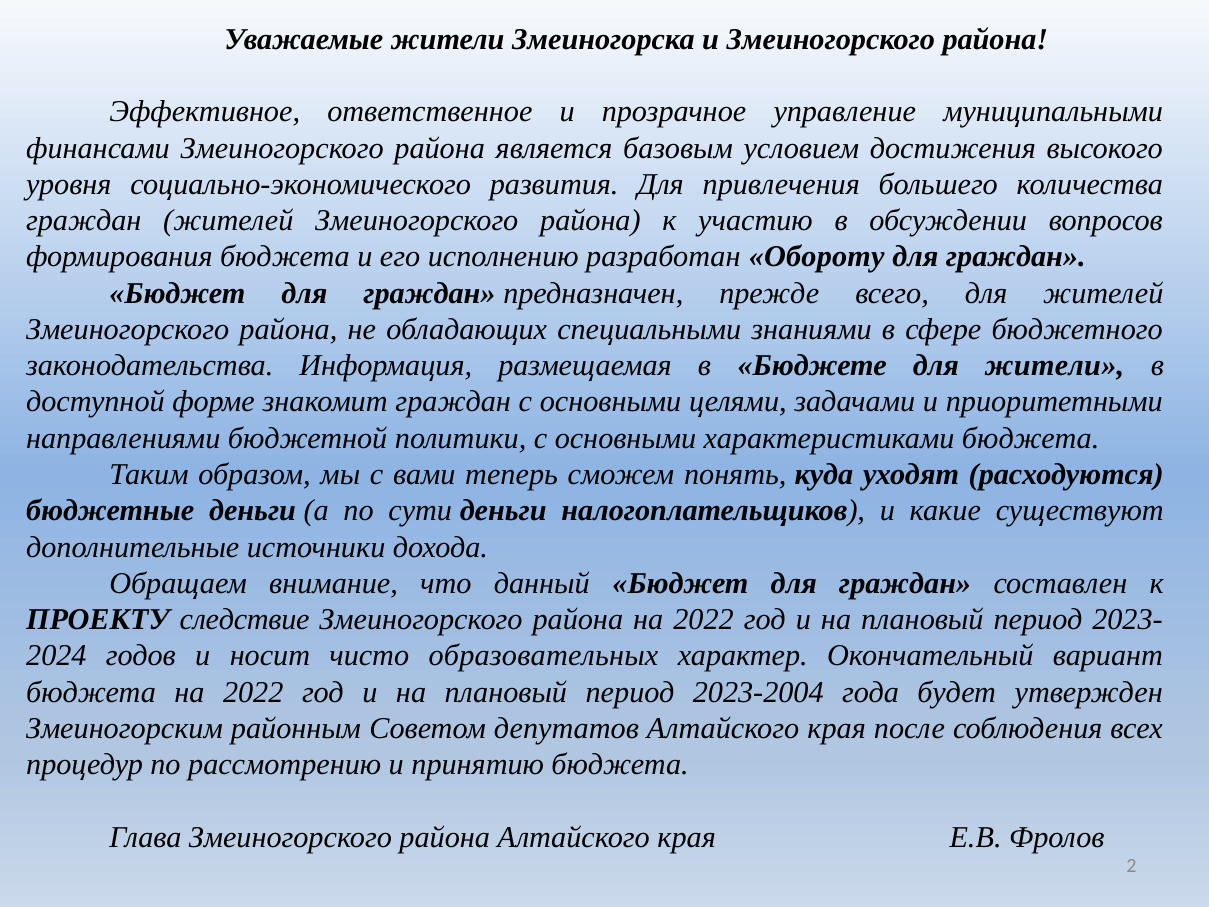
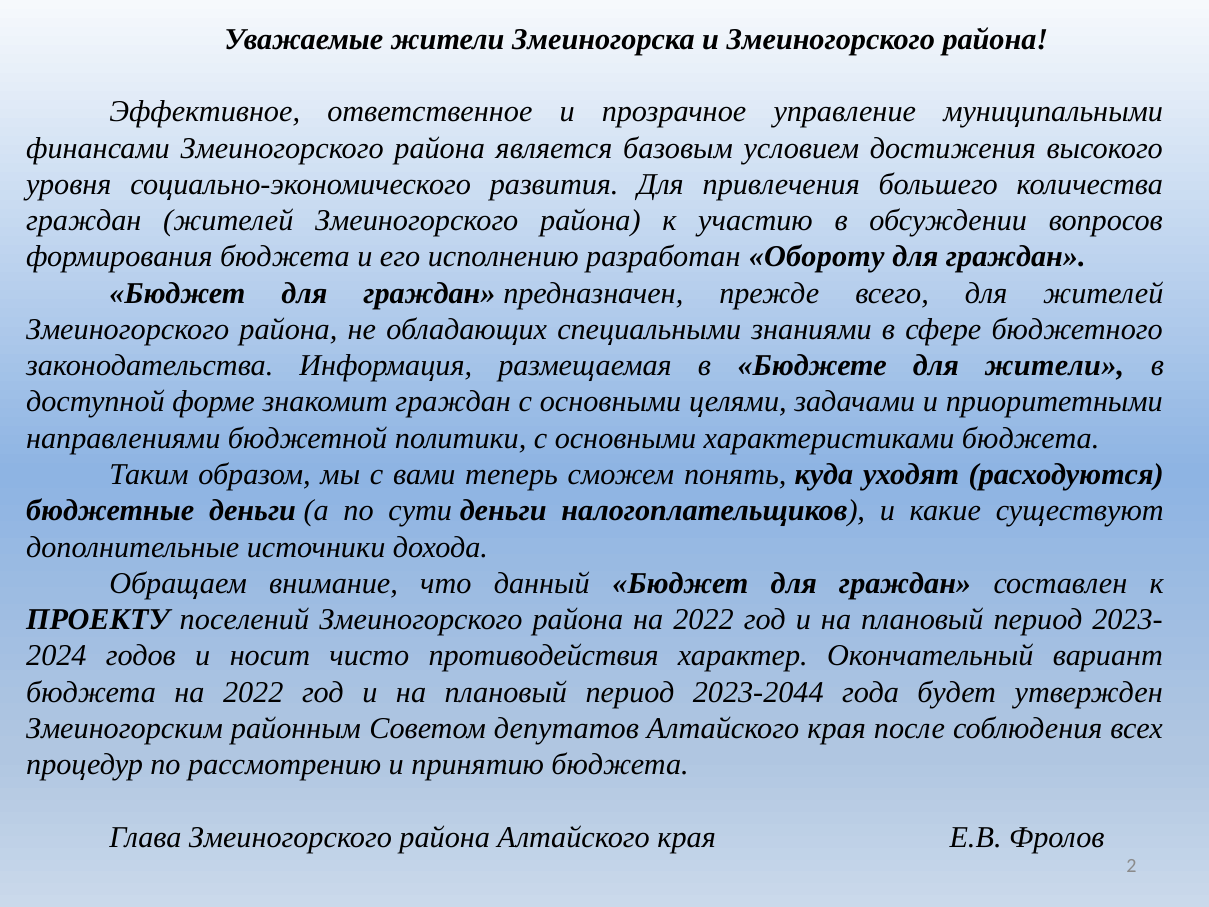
следствие: следствие -> поселений (244, 620)
образовательных: образовательных -> противодействия (544, 656)
2023-2004: 2023-2004 -> 2023-2044 (758, 692)
